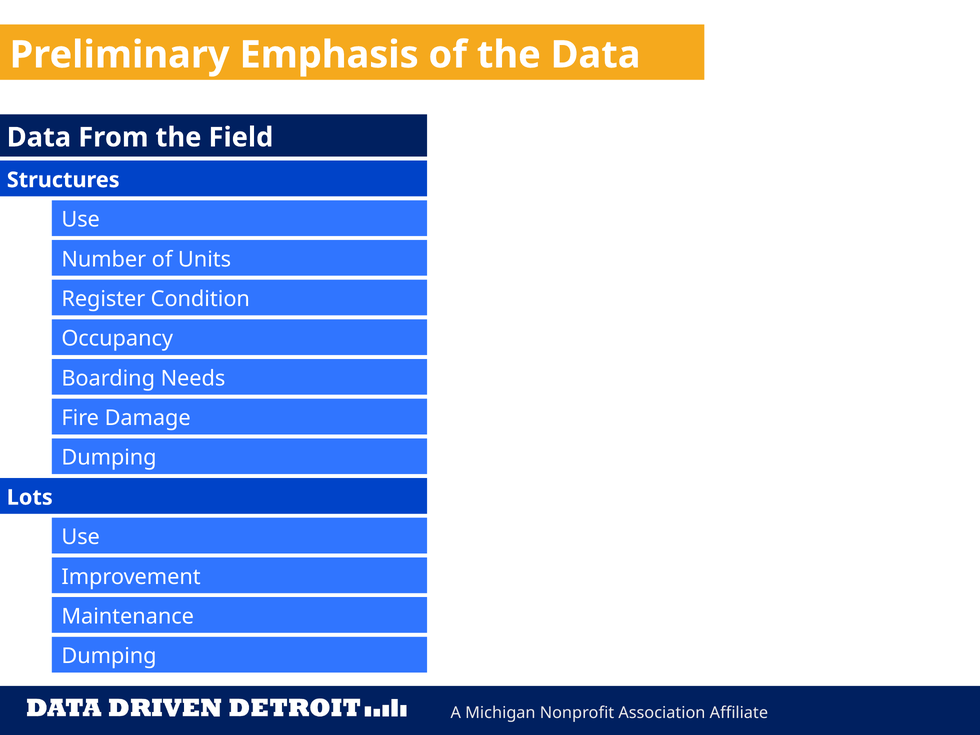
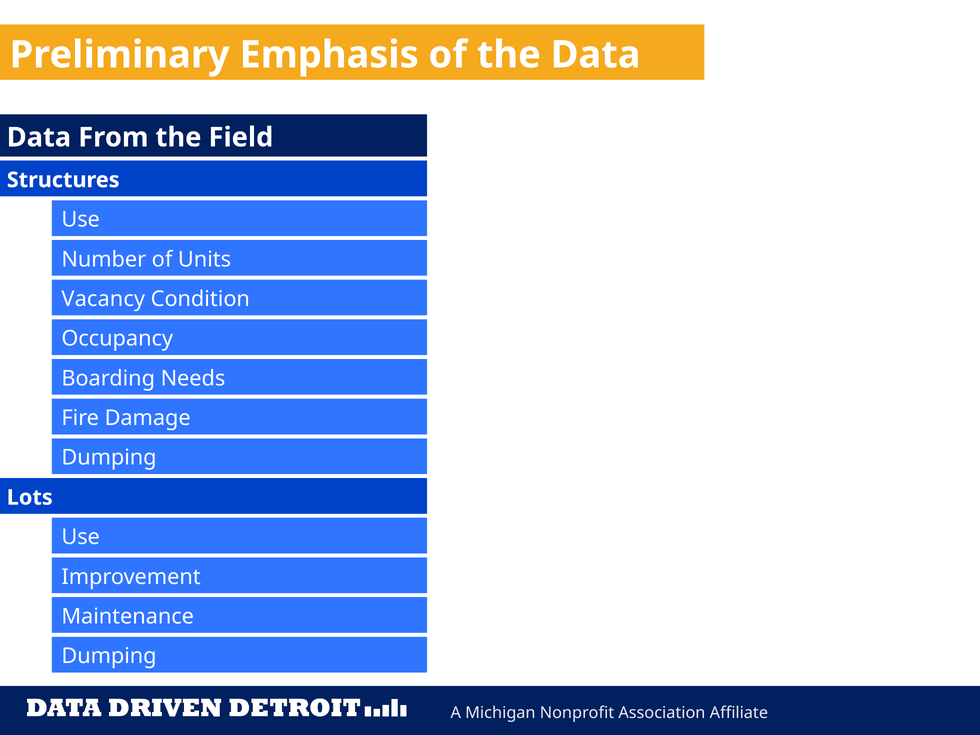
Register: Register -> Vacancy (103, 299)
